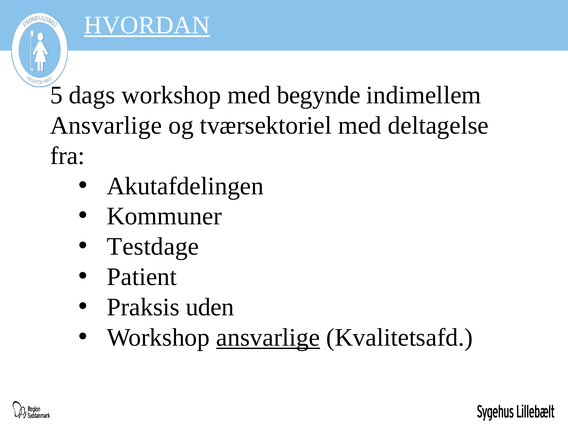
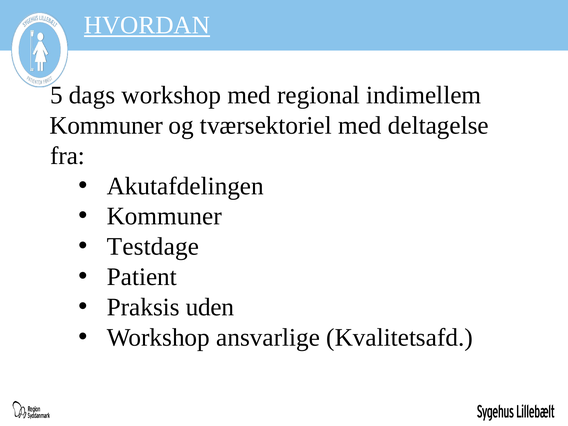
begynde: begynde -> regional (319, 95)
Ansvarlige: Ansvarlige -> Kommuner (106, 125)
ansvarlige underline: present -> none (268, 338)
